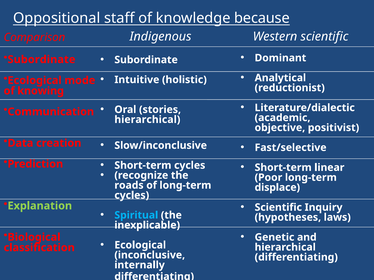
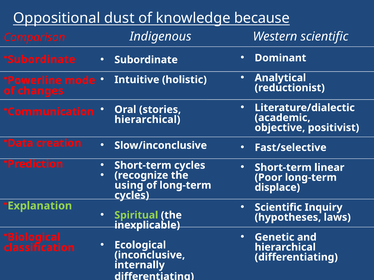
staff: staff -> dust (119, 18)
Ecological: Ecological -> Powerline (35, 81)
knowing: knowing -> changes (41, 91)
roads: roads -> using (129, 186)
Spiritual colour: light blue -> light green (136, 216)
